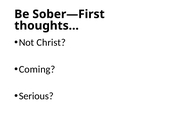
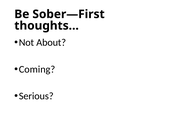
Christ: Christ -> About (51, 43)
